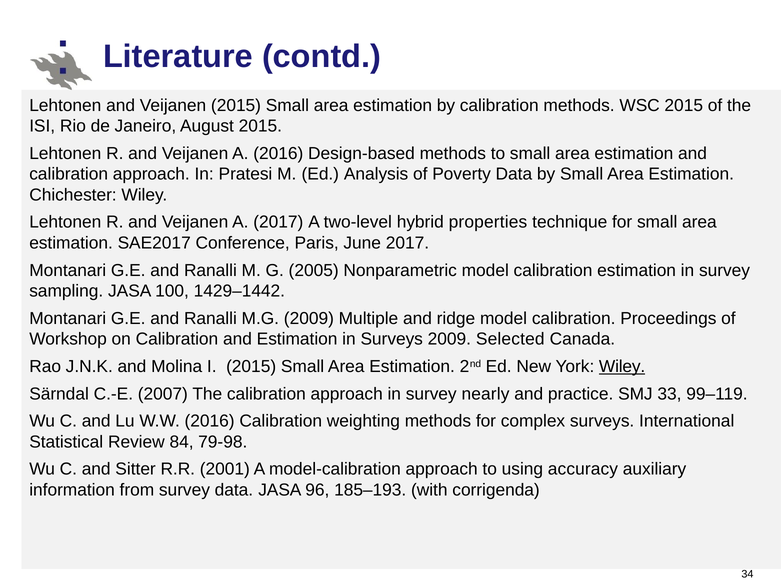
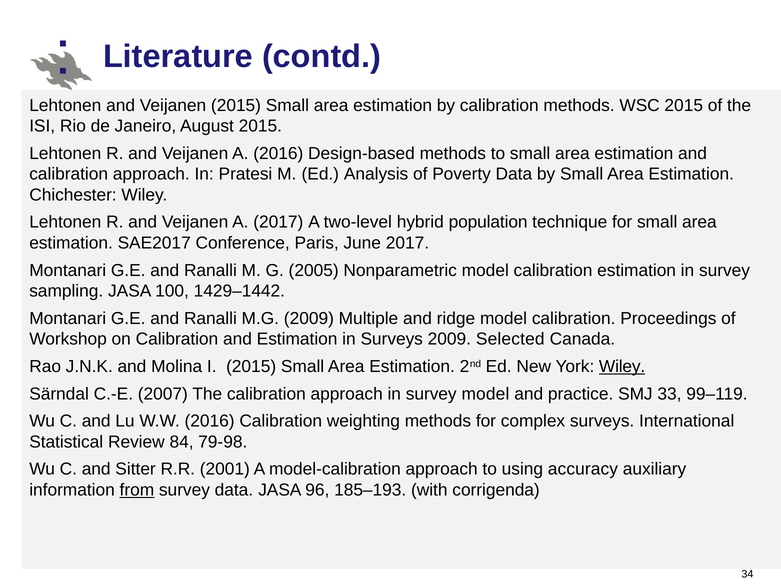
properties: properties -> population (488, 223)
survey nearly: nearly -> model (485, 394)
from underline: none -> present (137, 491)
